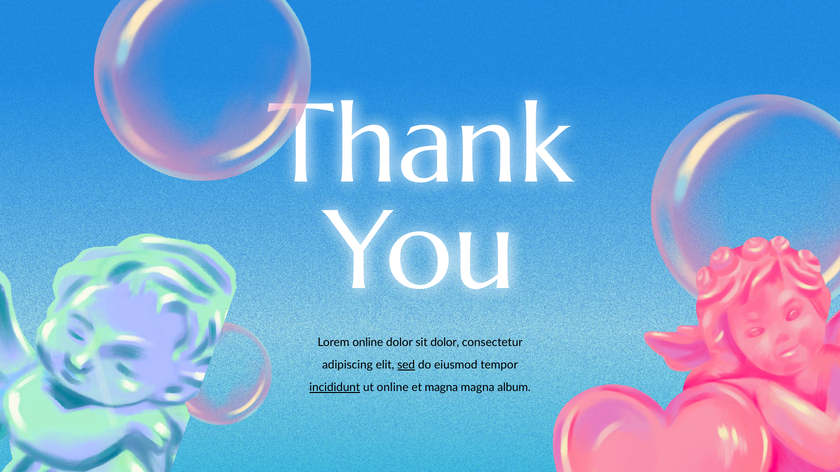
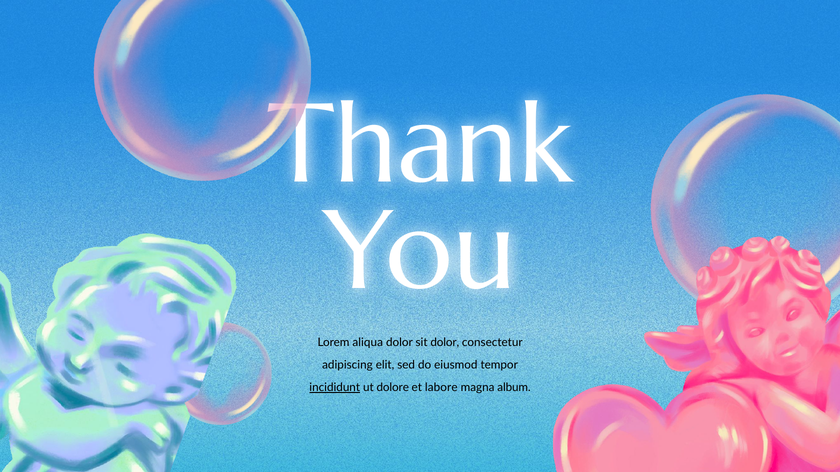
Lorem online: online -> aliqua (368, 343)
sed underline: present -> none (406, 365)
ut online: online -> dolore (393, 388)
et magna: magna -> labore (441, 388)
